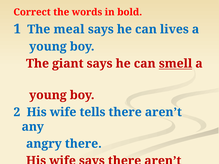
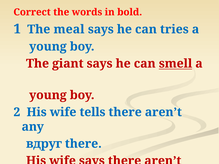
lives: lives -> tries (174, 29)
angry: angry -> вдруг (44, 144)
